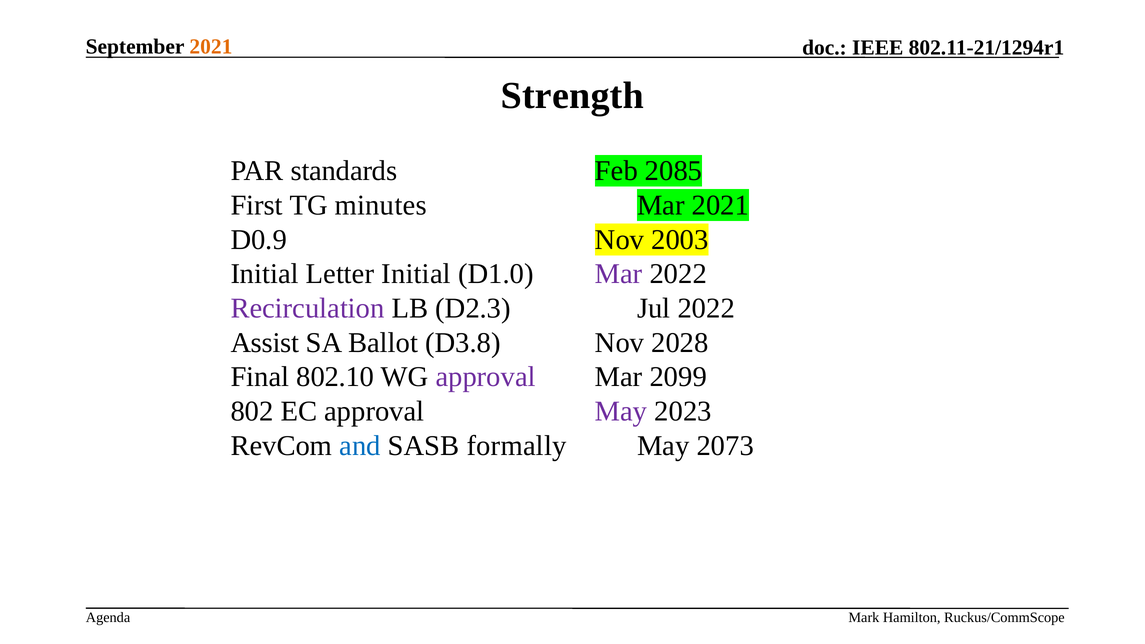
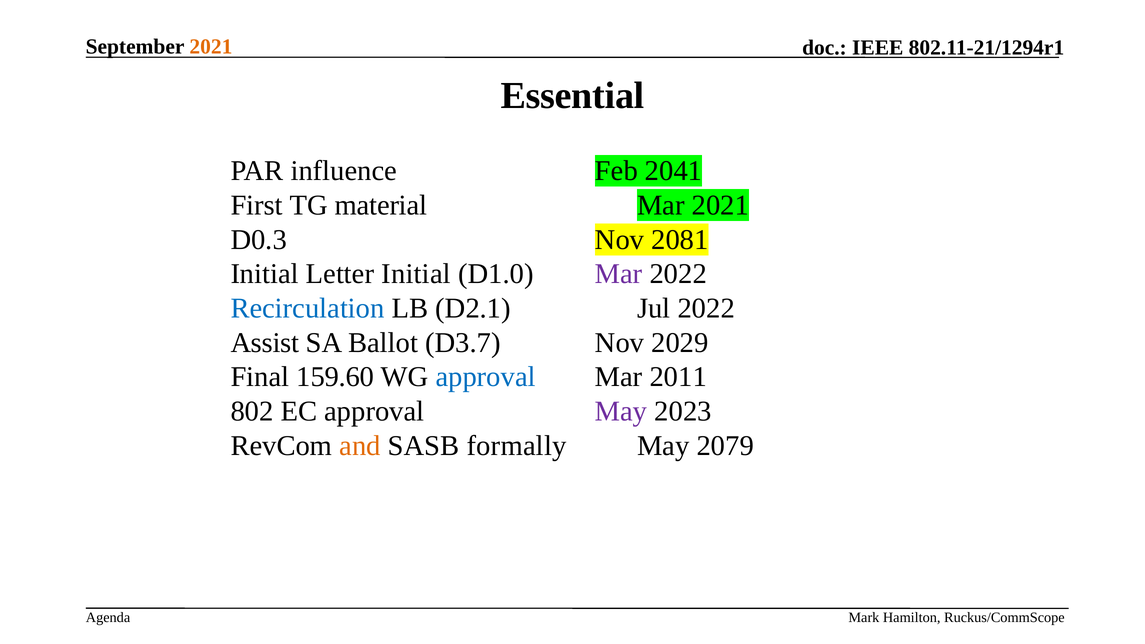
Strength: Strength -> Essential (573, 96)
standards: standards -> influence (344, 171)
2085: 2085 -> 2041 (674, 171)
minutes: minutes -> material (381, 205)
D0.9: D0.9 -> D0.3 (259, 240)
2003: 2003 -> 2081 (680, 240)
Recirculation colour: purple -> blue (308, 308)
D2.3: D2.3 -> D2.1 (473, 308)
D3.8: D3.8 -> D3.7 (463, 343)
2028: 2028 -> 2029 (680, 343)
802.10: 802.10 -> 159.60 (335, 377)
approval colour: purple -> blue (486, 377)
2099: 2099 -> 2011 (678, 377)
and colour: blue -> orange (360, 446)
2073: 2073 -> 2079 (725, 446)
